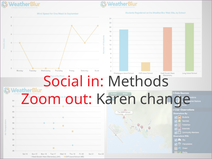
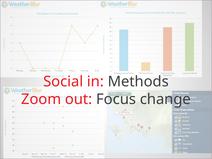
Karen: Karen -> Focus (116, 99)
